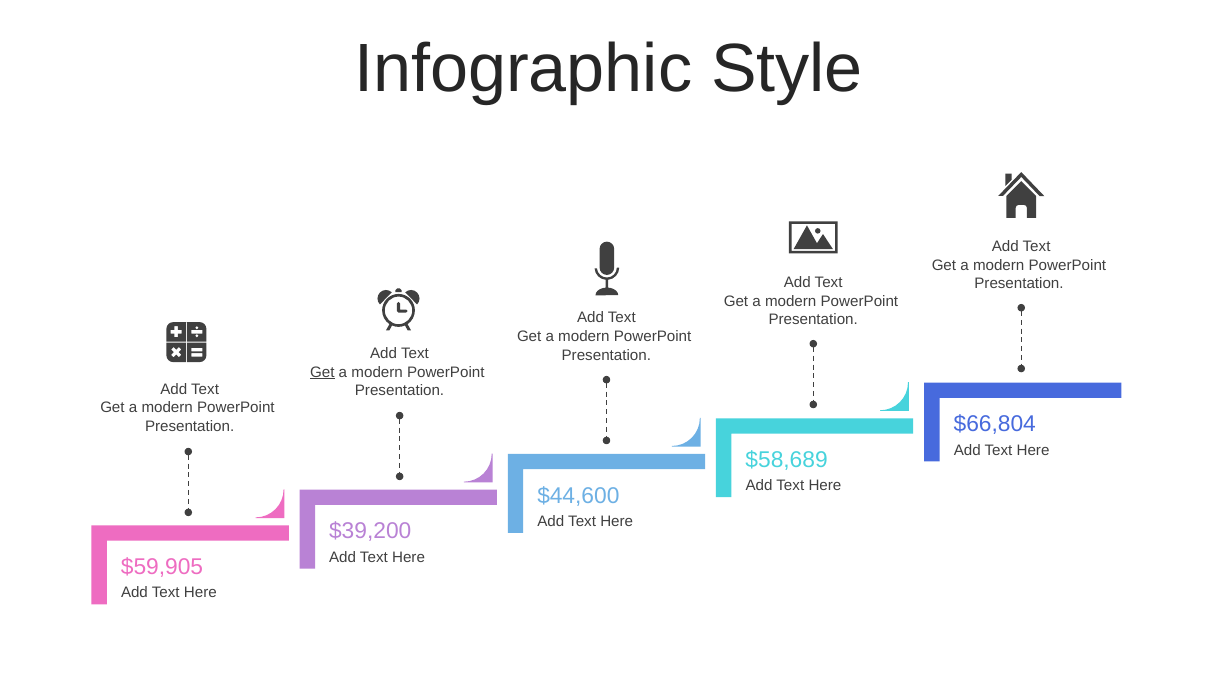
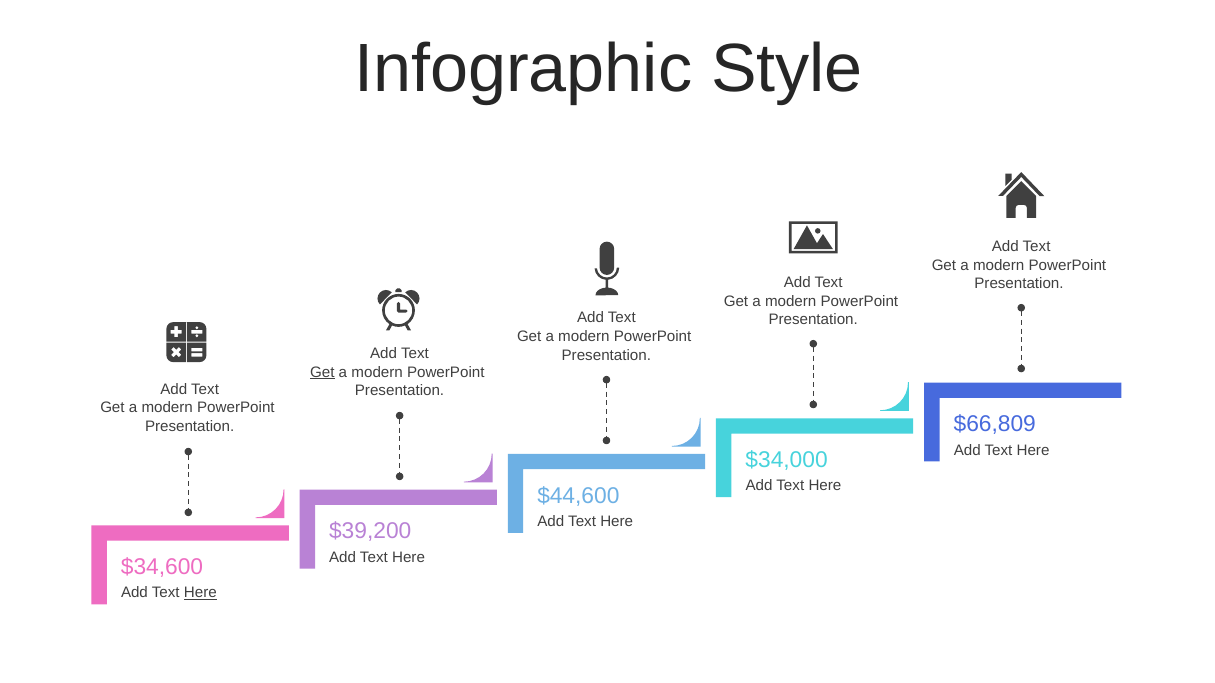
$66,804: $66,804 -> $66,809 (995, 425)
$58,689: $58,689 -> $34,000 (787, 460)
$59,905: $59,905 -> $34,600 (162, 567)
Here underline: none -> present (200, 593)
